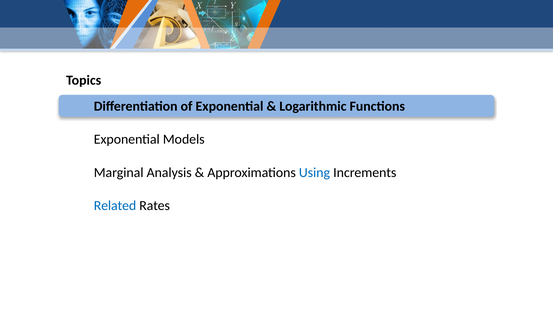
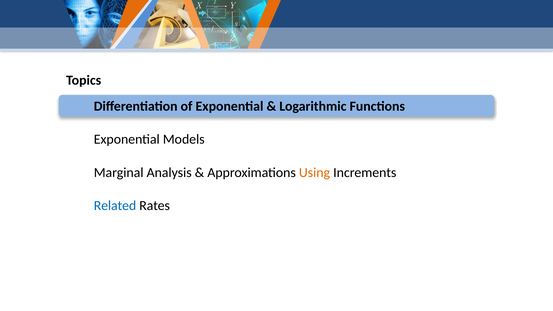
Using colour: blue -> orange (314, 173)
